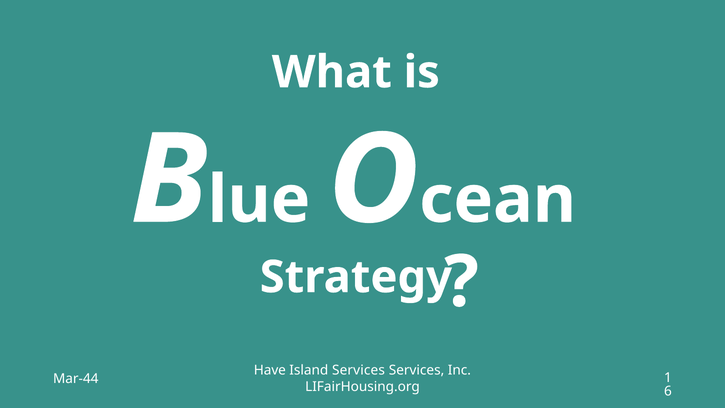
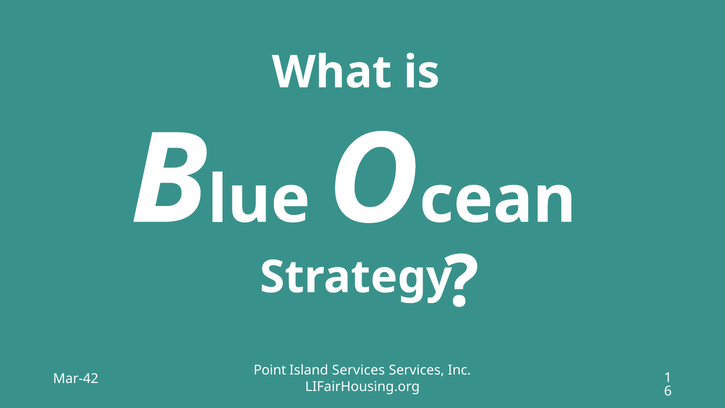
Have: Have -> Point (270, 370)
Mar-44: Mar-44 -> Mar-42 (76, 378)
